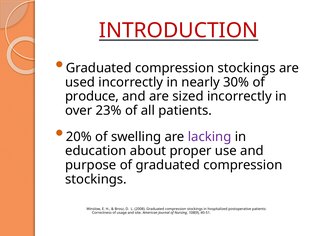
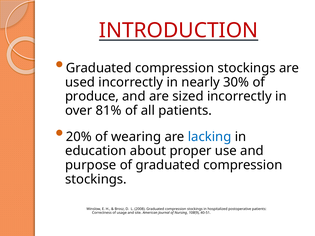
23%: 23% -> 81% (109, 111)
swelling: swelling -> wearing (136, 137)
lacking colour: purple -> blue (210, 137)
